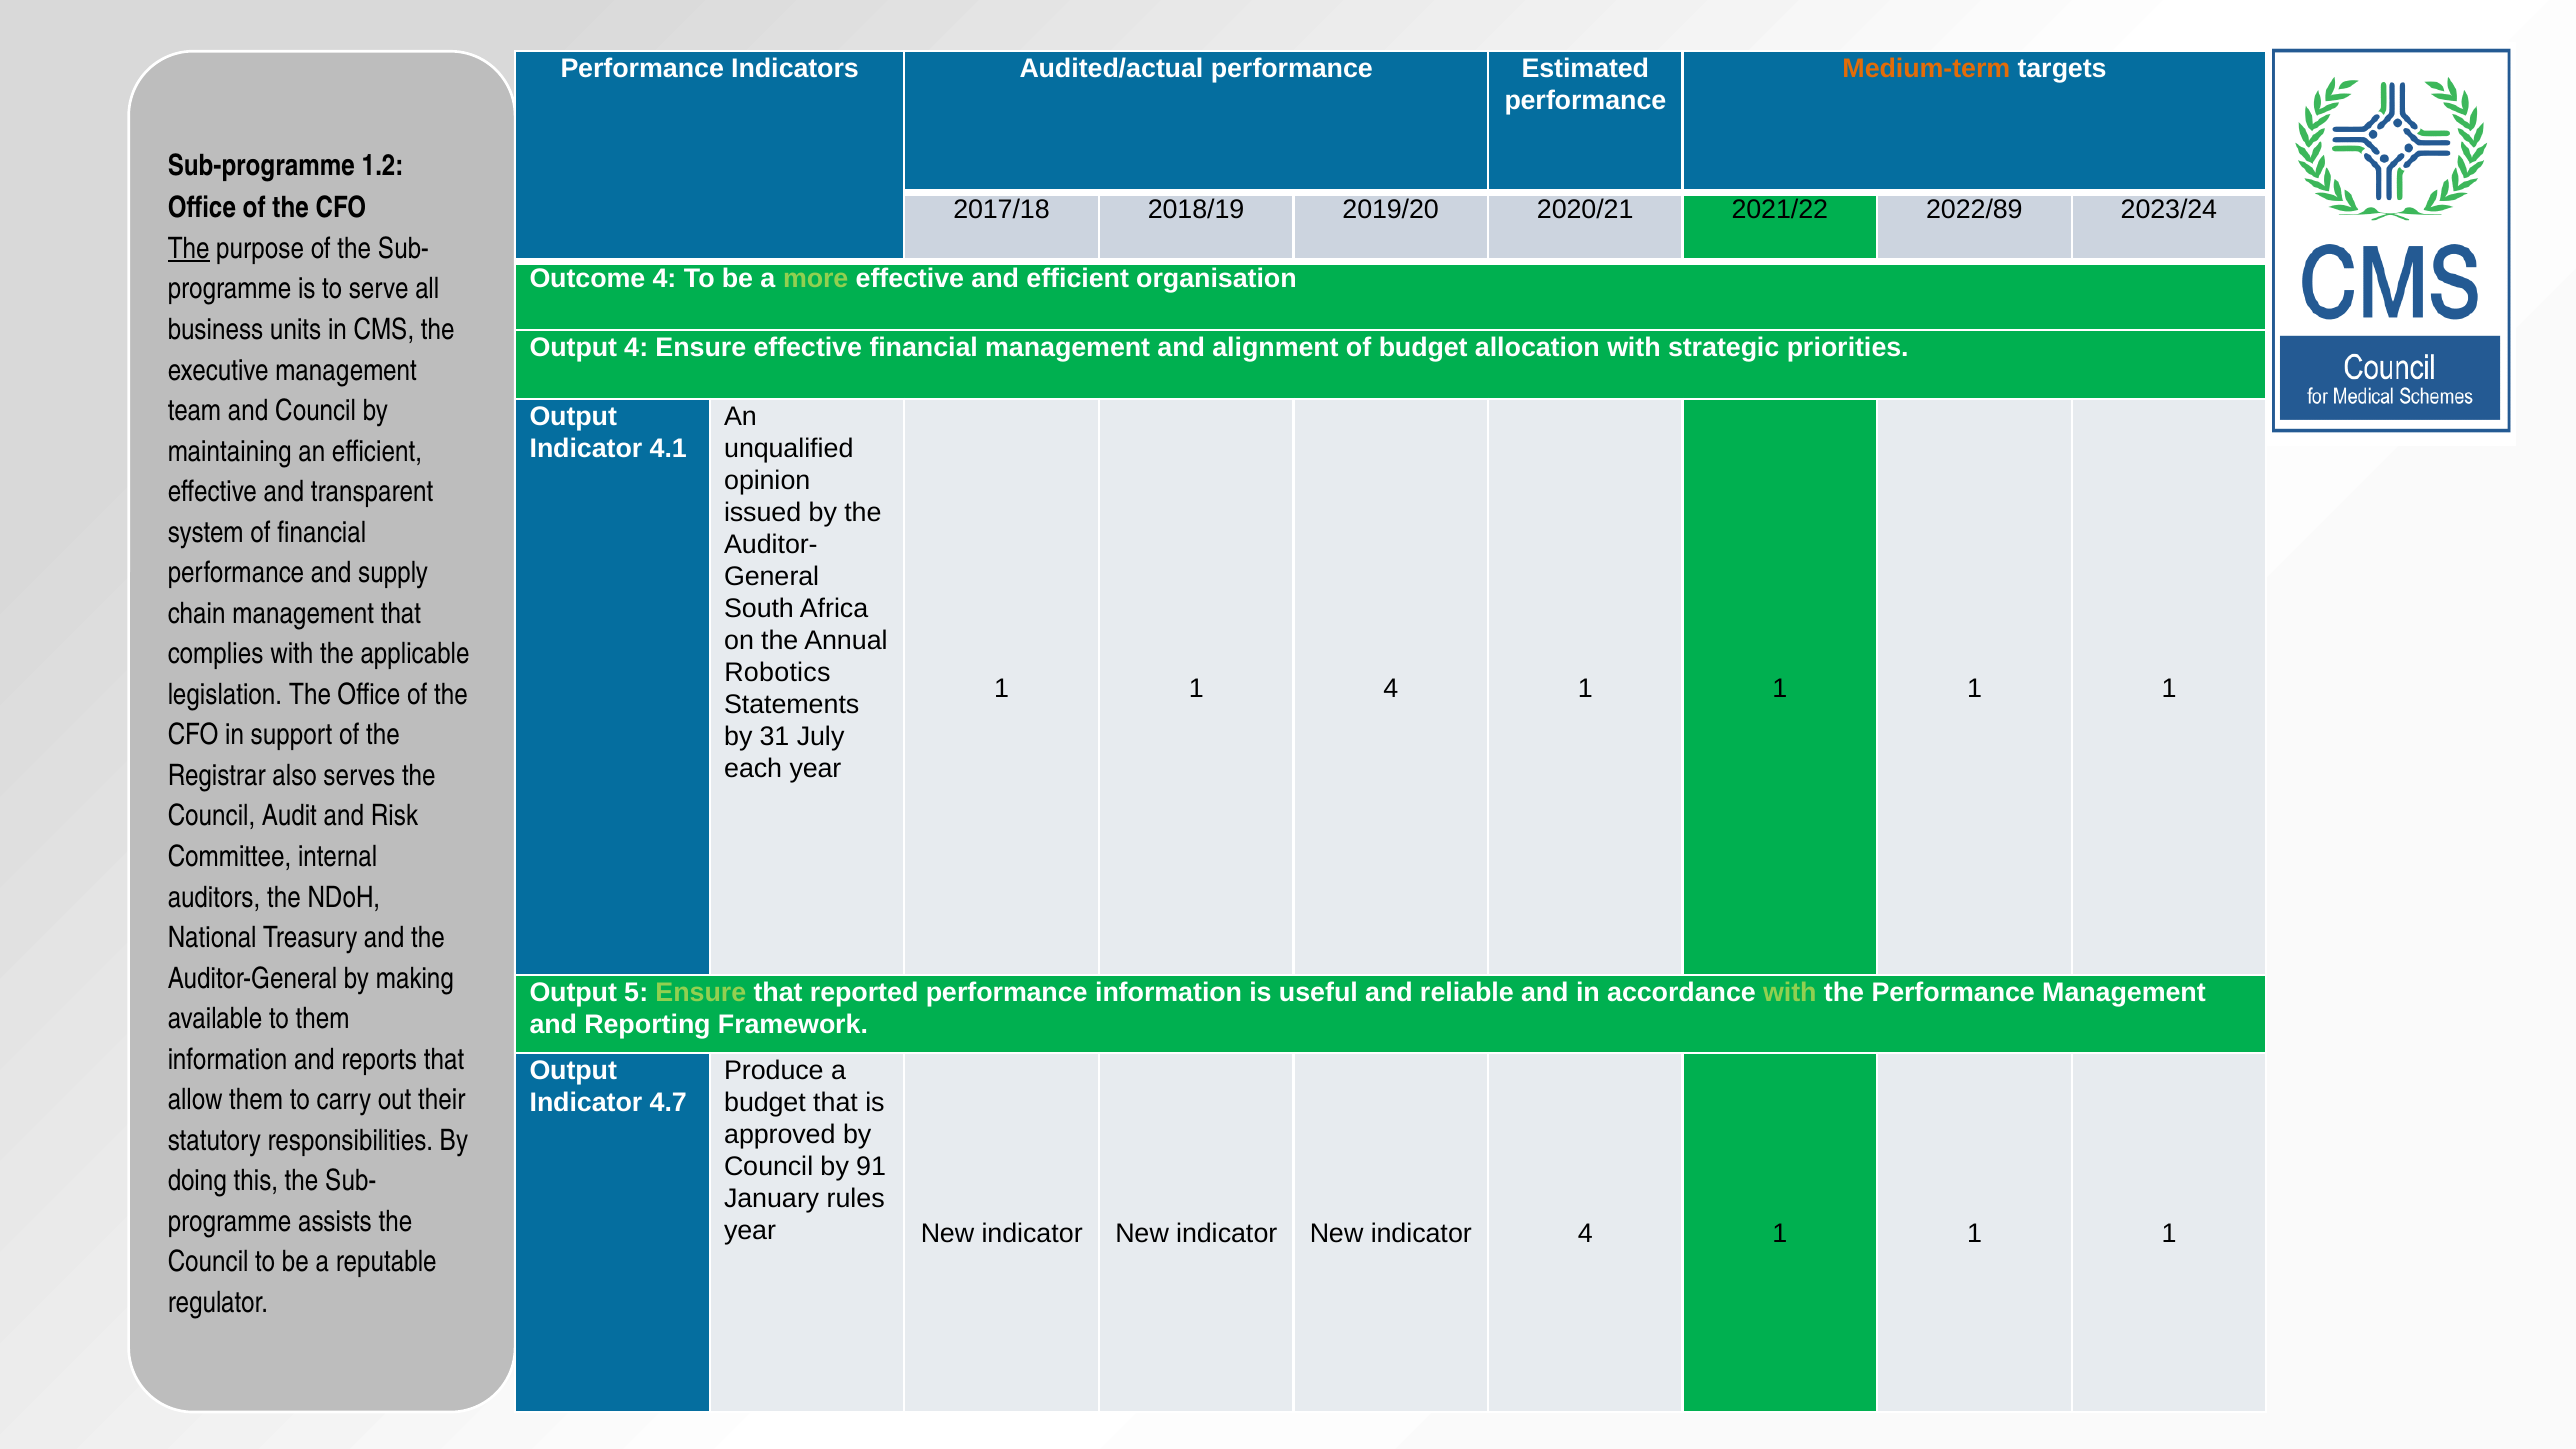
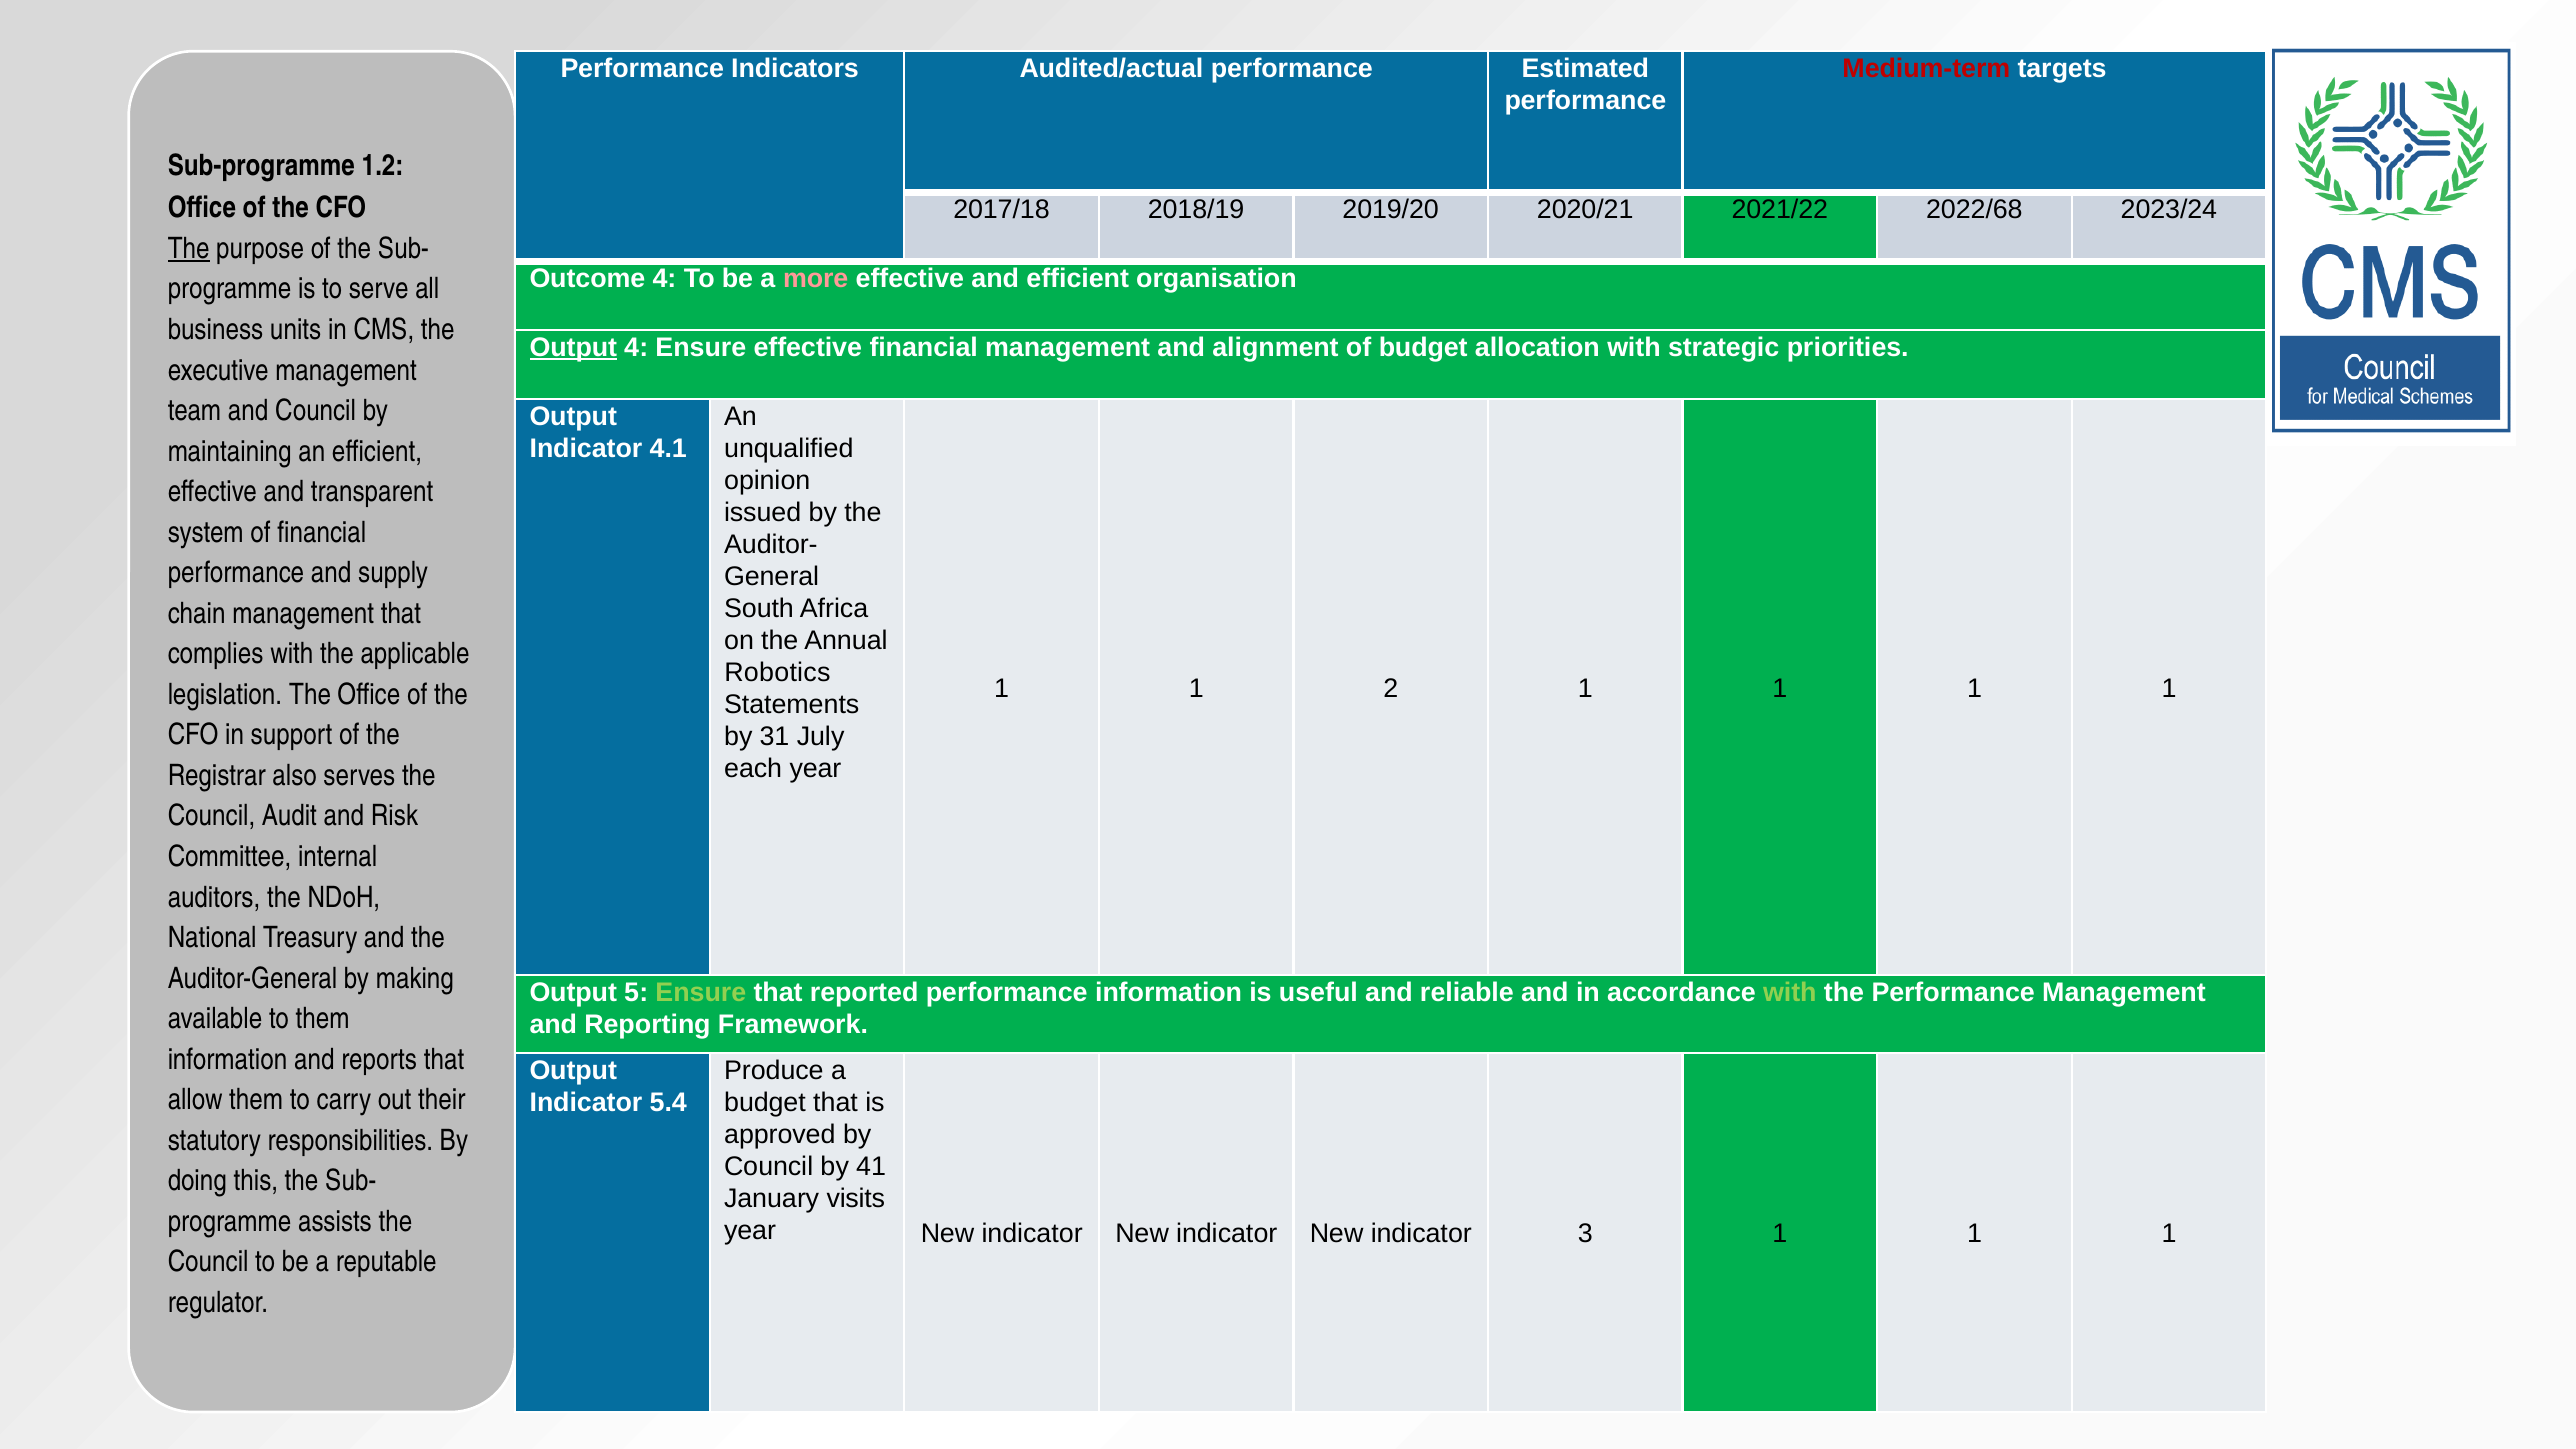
Medium-term colour: orange -> red (1926, 69)
2022/89: 2022/89 -> 2022/68 (1974, 210)
more colour: light green -> pink (816, 279)
Output underline: none -> present (573, 348)
1 4: 4 -> 2 (1391, 688)
4.7: 4.7 -> 5.4 (668, 1102)
91: 91 -> 41 (871, 1166)
rules: rules -> visits (856, 1198)
indicator 4: 4 -> 3 (1585, 1234)
